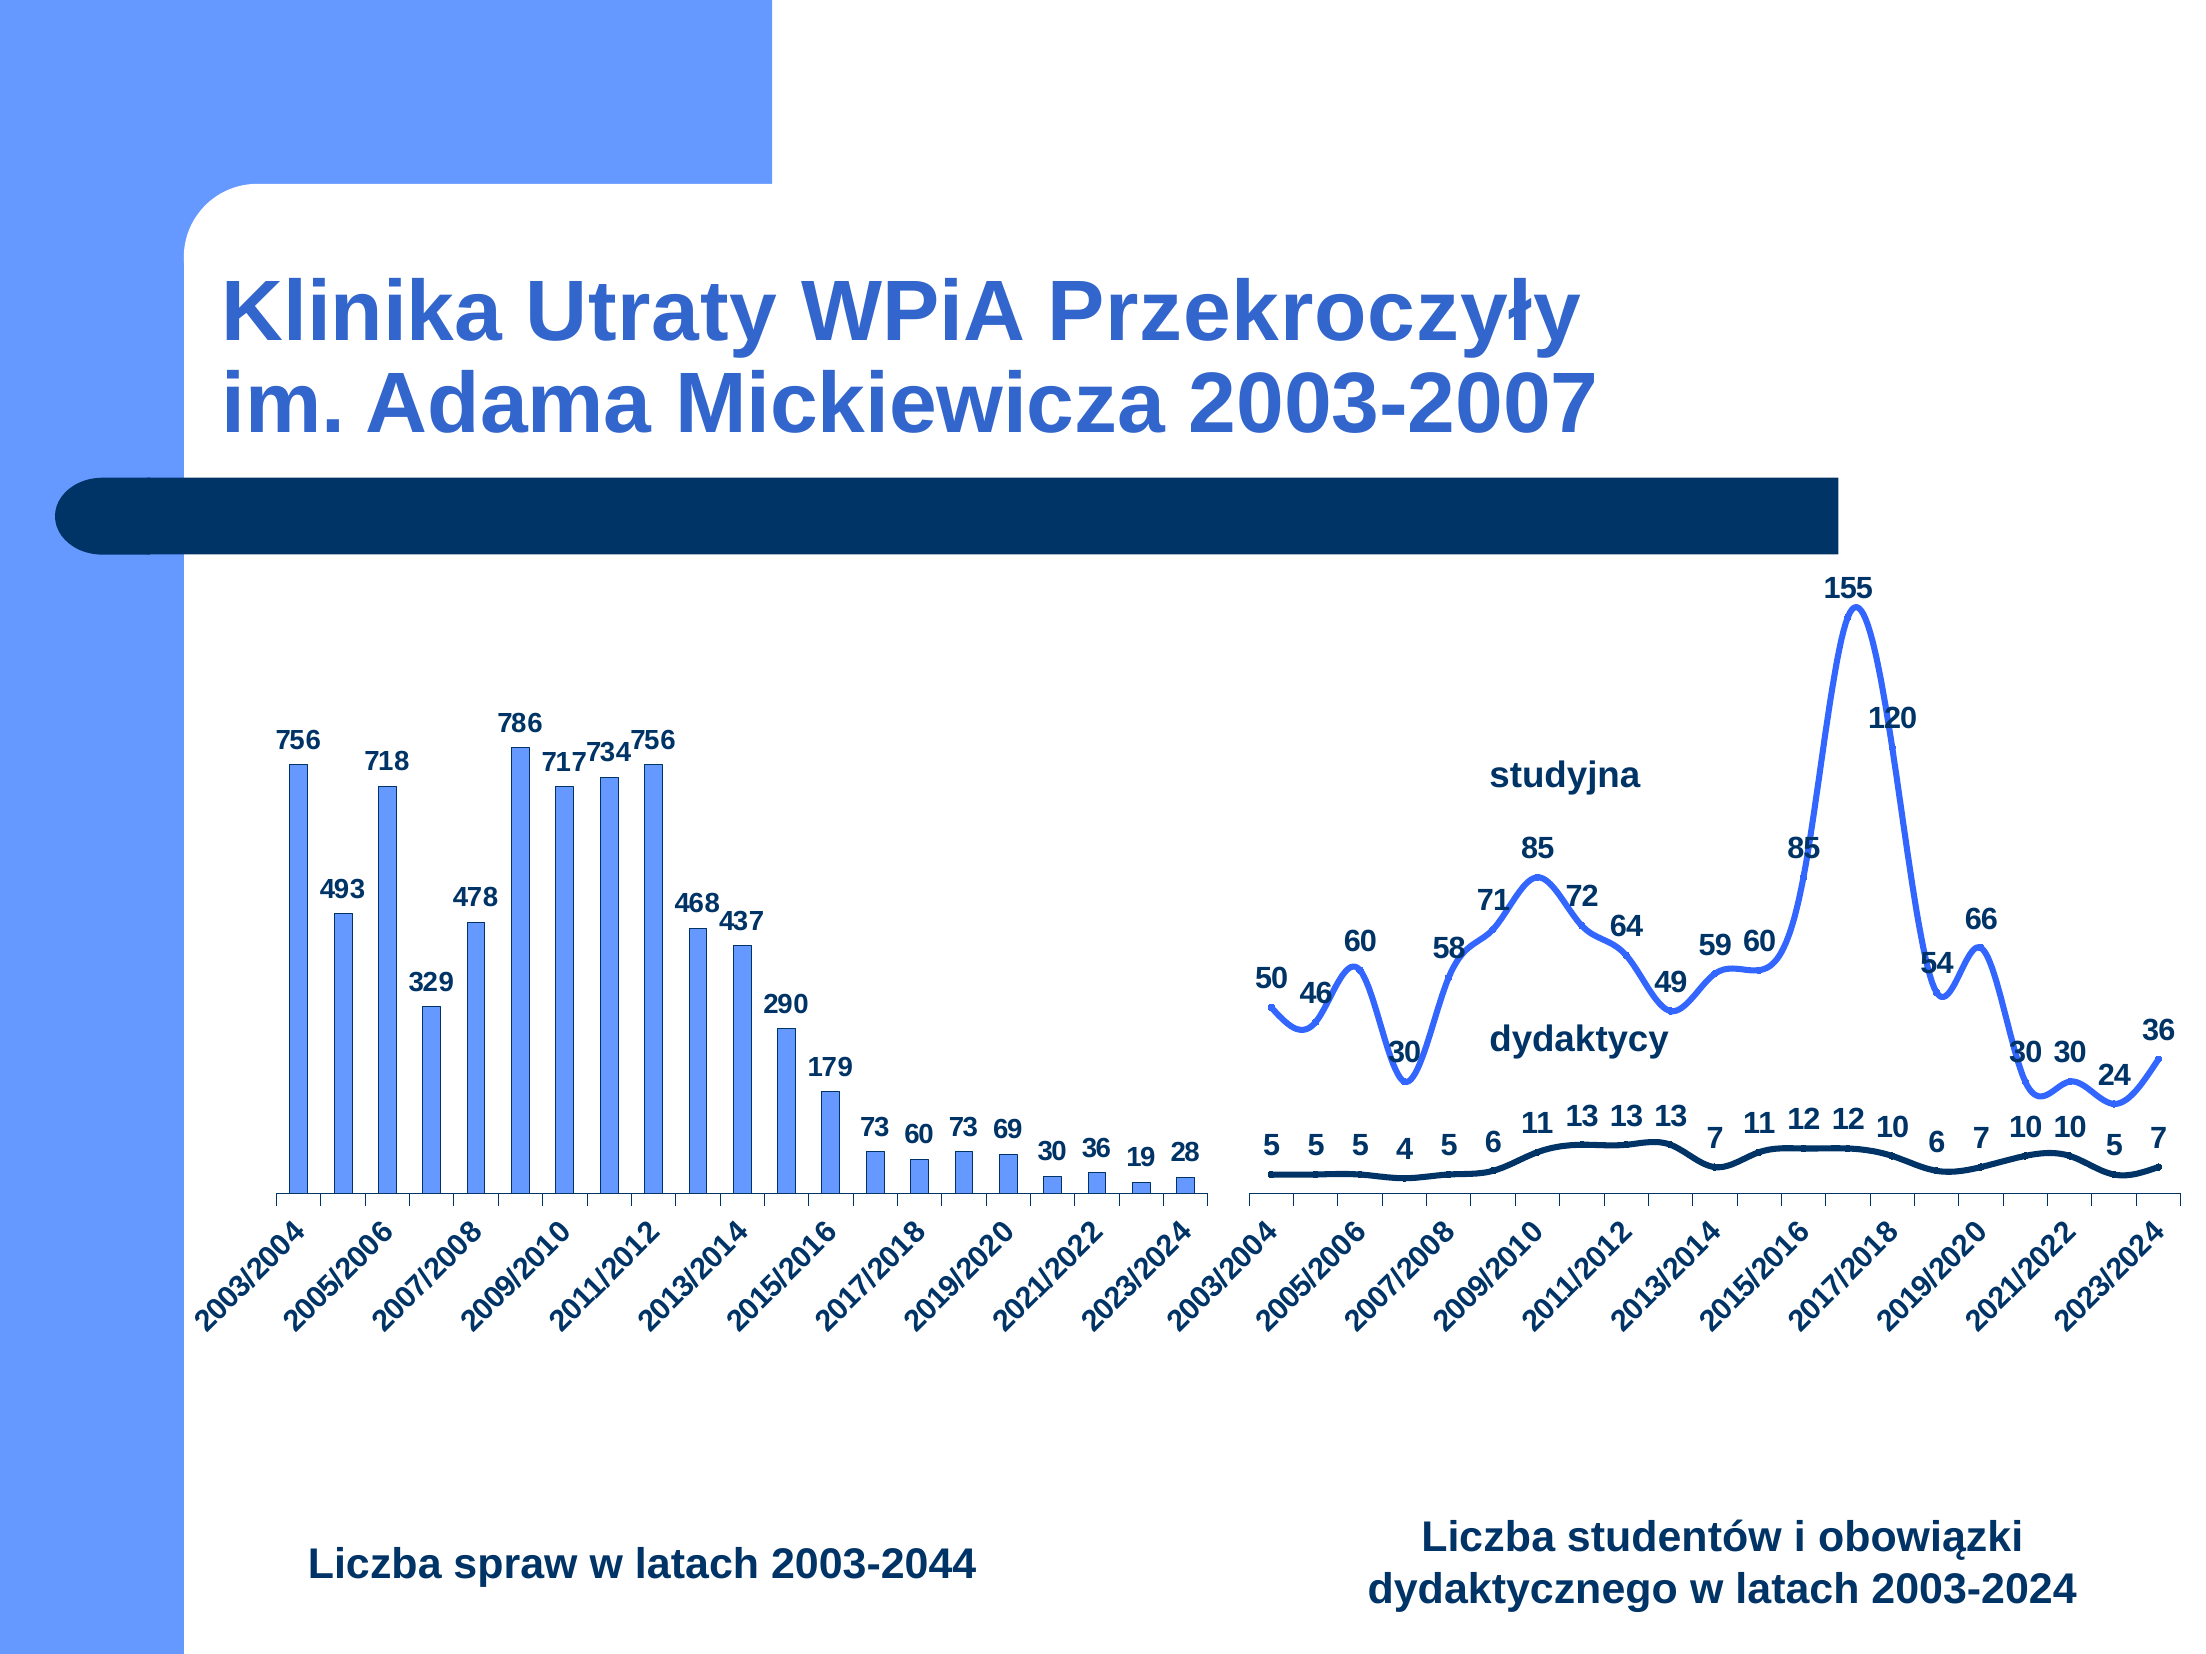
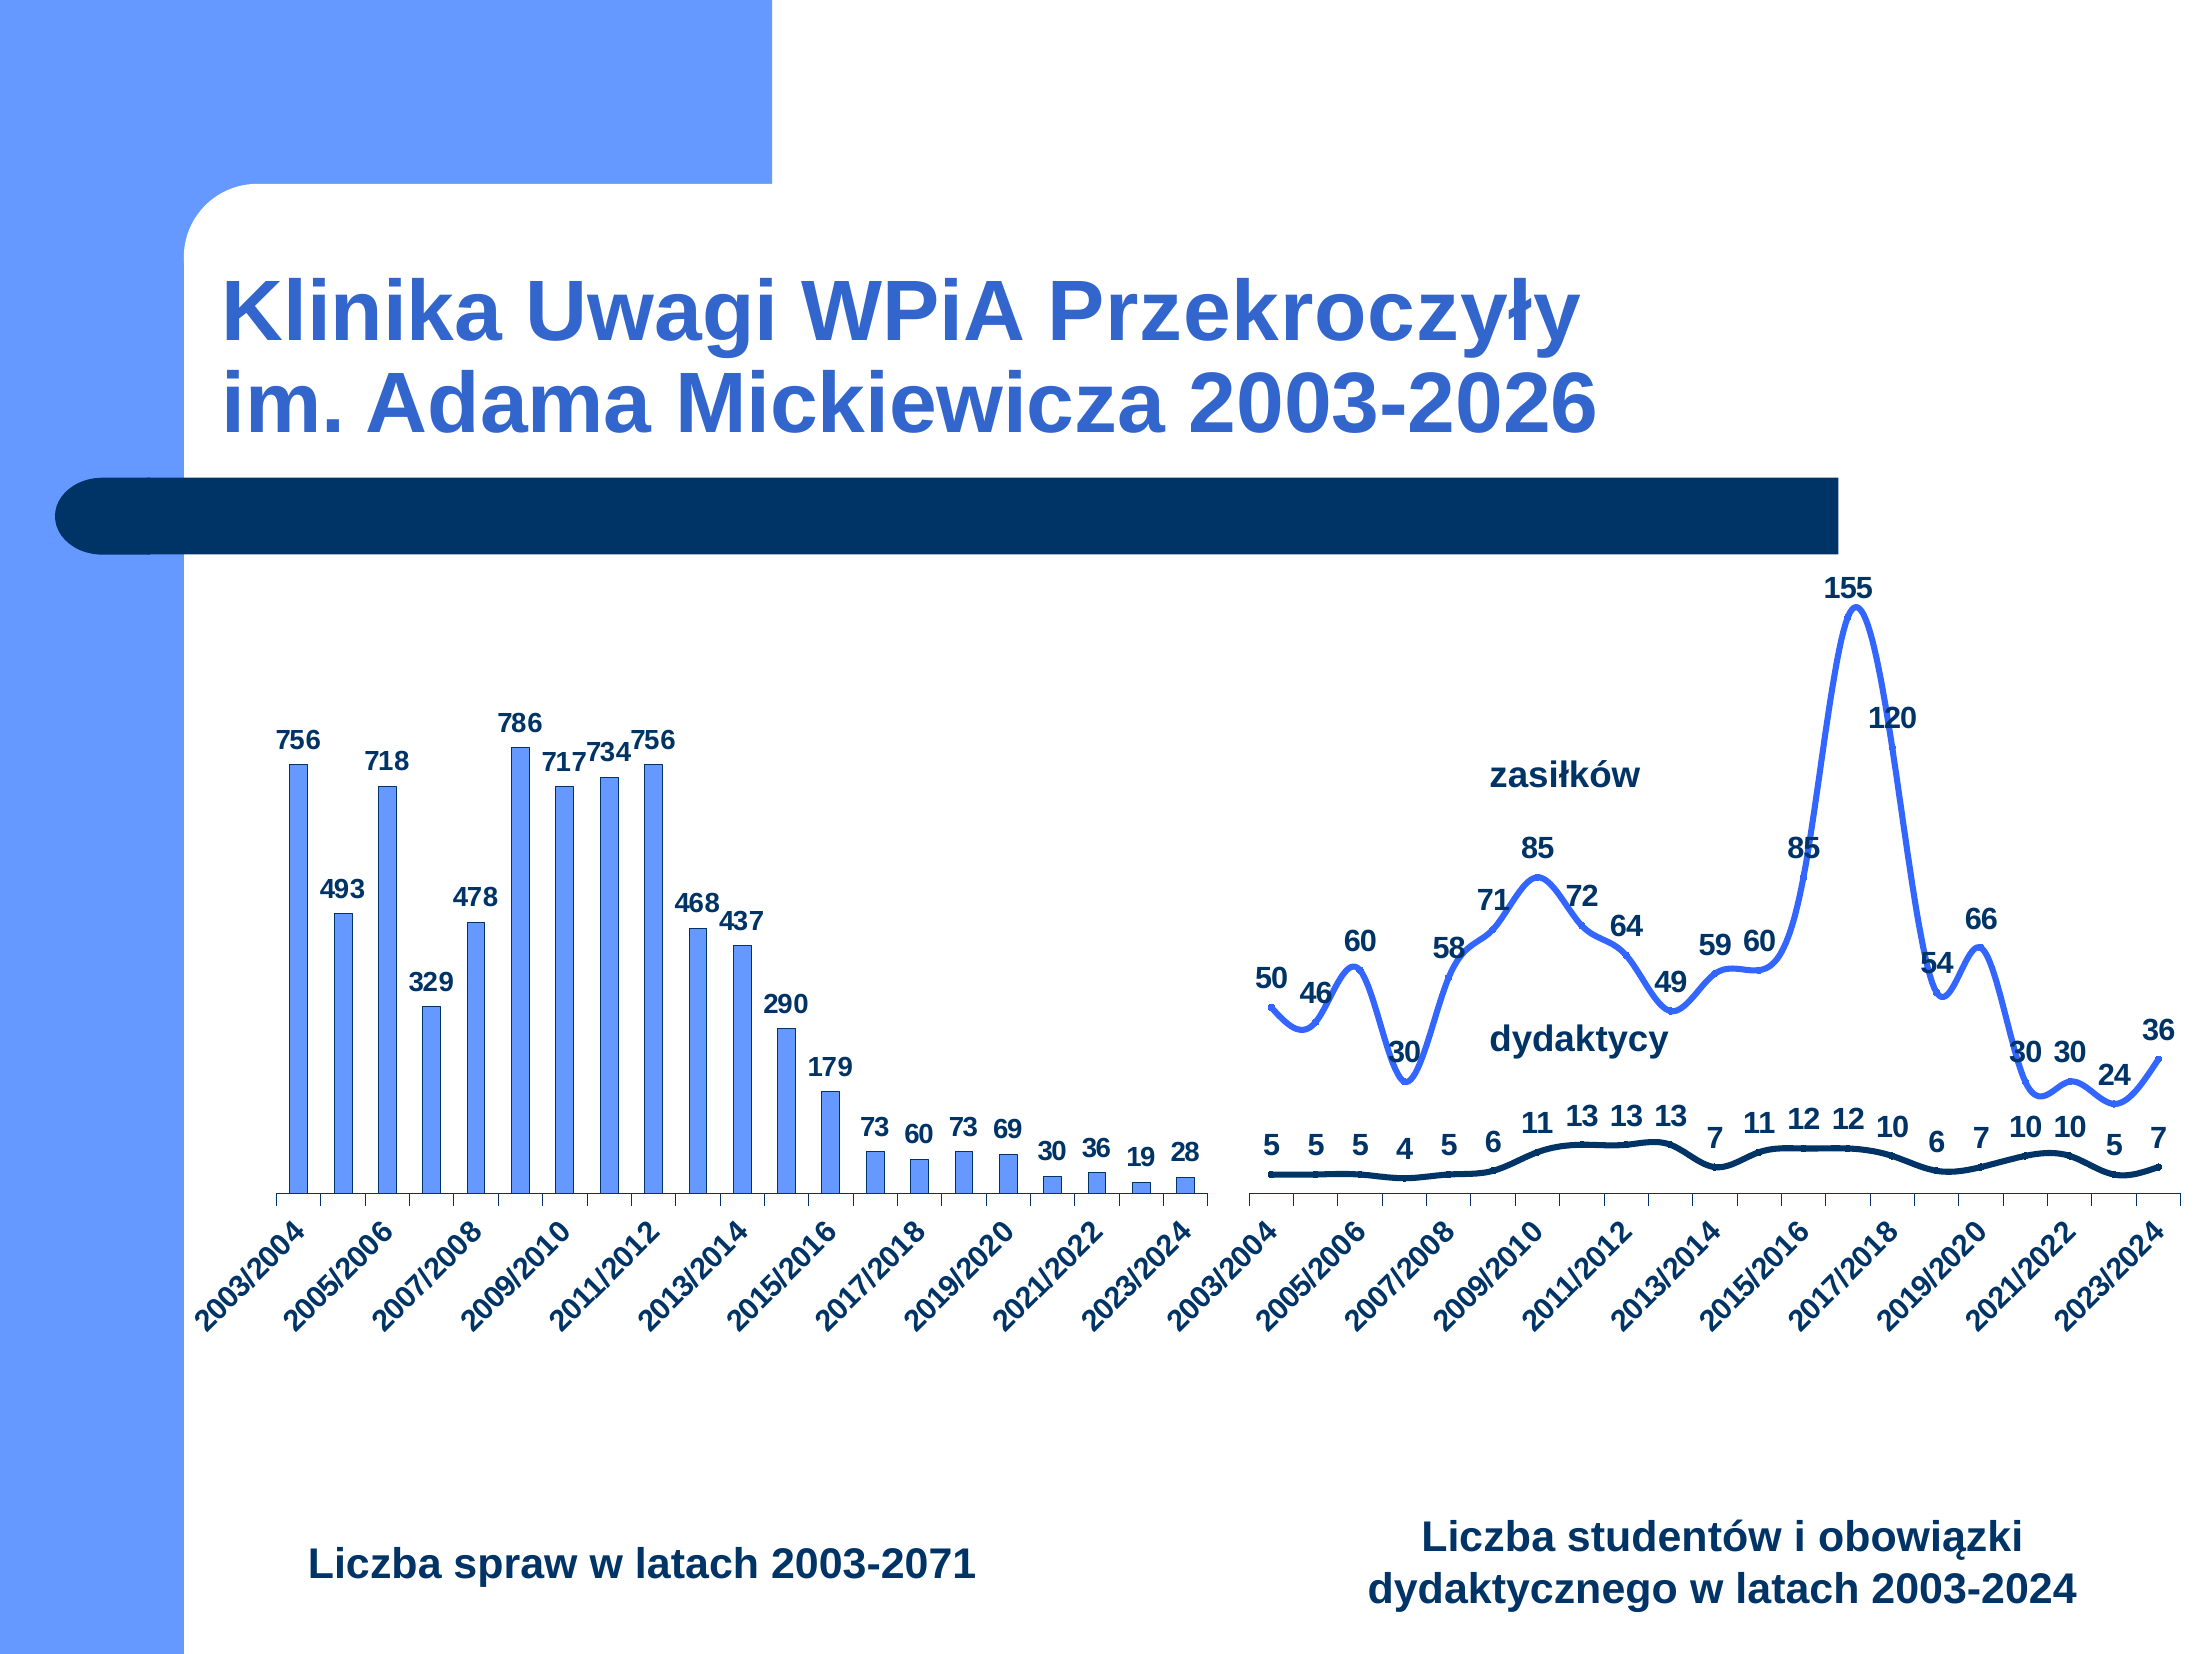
Utraty: Utraty -> Uwagi (652, 312)
2003-2007: 2003-2007 -> 2003-2026 (1394, 405)
studyjna: studyjna -> zasiłków (1565, 776)
2003-2044: 2003-2044 -> 2003-2071 (874, 1565)
